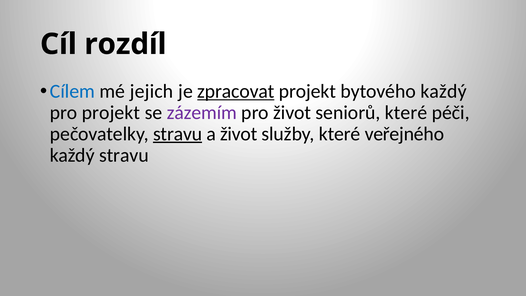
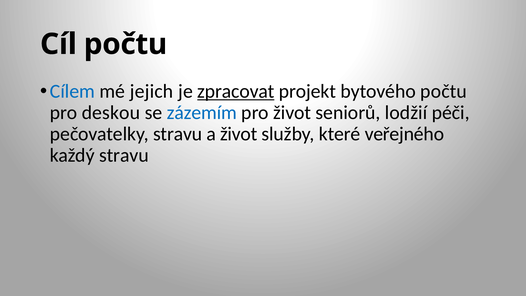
Cíl rozdíl: rozdíl -> počtu (126, 44)
bytového každý: každý -> počtu (444, 91)
pro projekt: projekt -> deskou (111, 113)
zázemím colour: purple -> blue (202, 113)
seniorů které: které -> lodžií (406, 113)
stravu underline: present -> none (178, 134)
